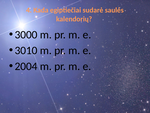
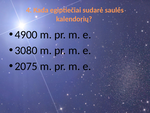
3000: 3000 -> 4900 (26, 35)
3010: 3010 -> 3080 (26, 50)
2004: 2004 -> 2075 (26, 66)
